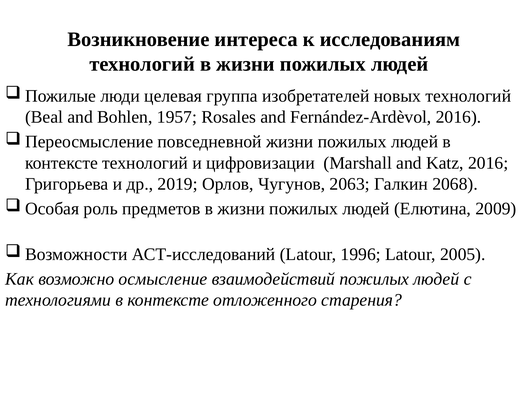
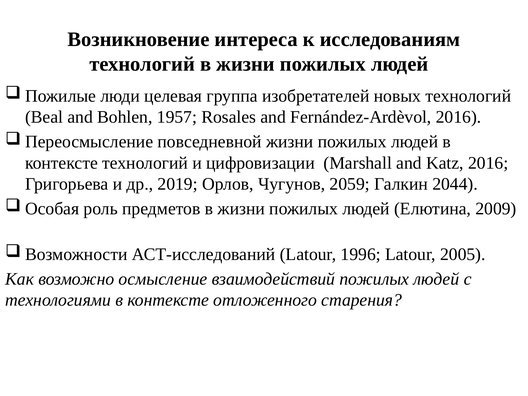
2063: 2063 -> 2059 (350, 184)
2068: 2068 -> 2044 (455, 184)
